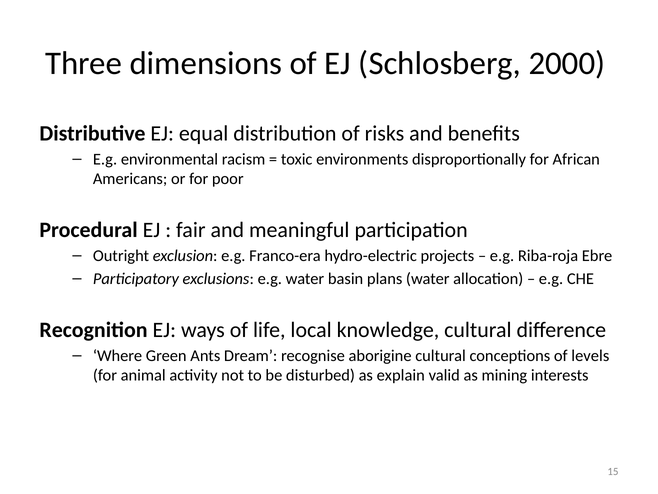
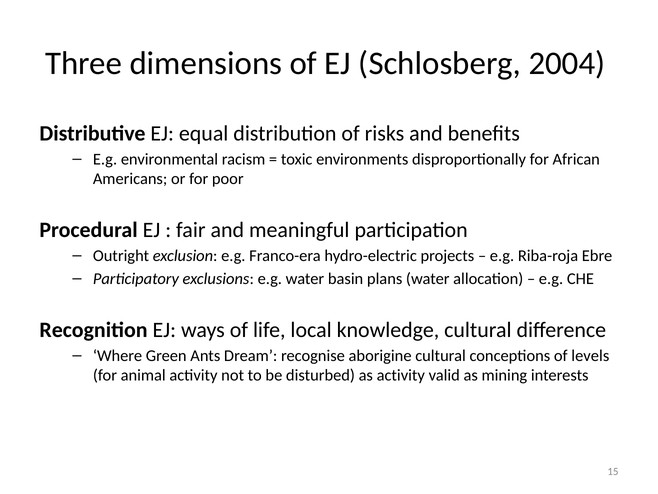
2000: 2000 -> 2004 (567, 63)
as explain: explain -> activity (401, 375)
